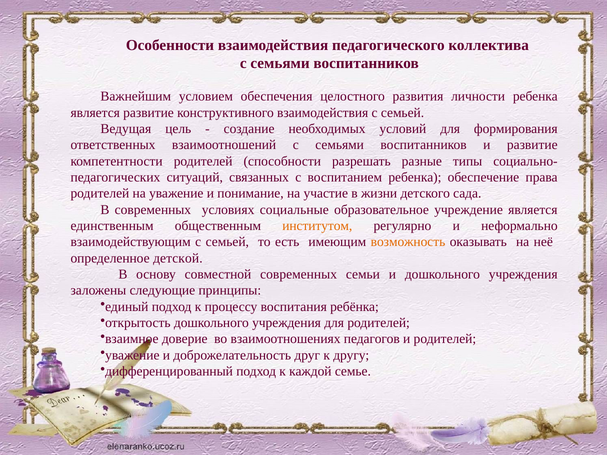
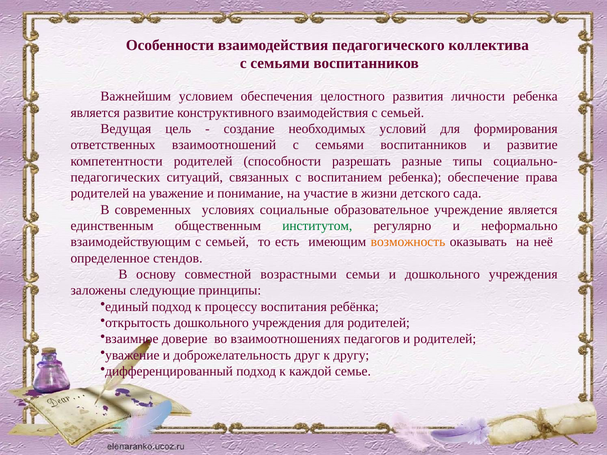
институтом colour: orange -> green (317, 226)
детской: детской -> стендов (178, 258)
совместной современных: современных -> возрастными (299, 274)
